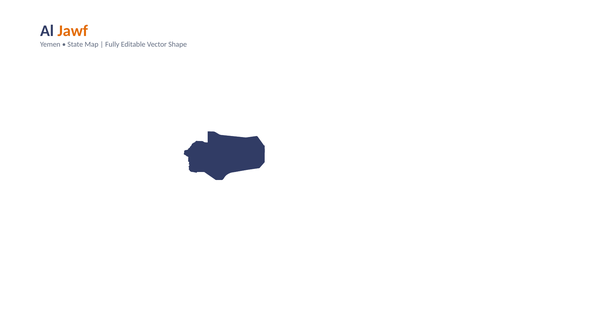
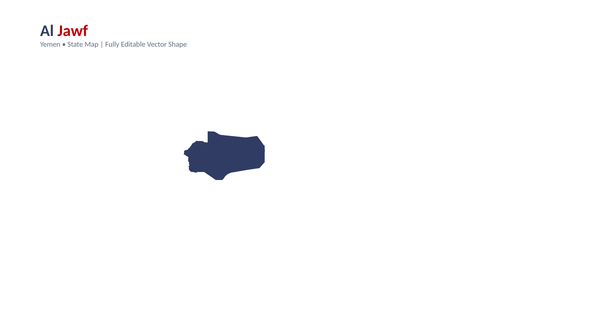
Jawf colour: orange -> red (73, 31)
